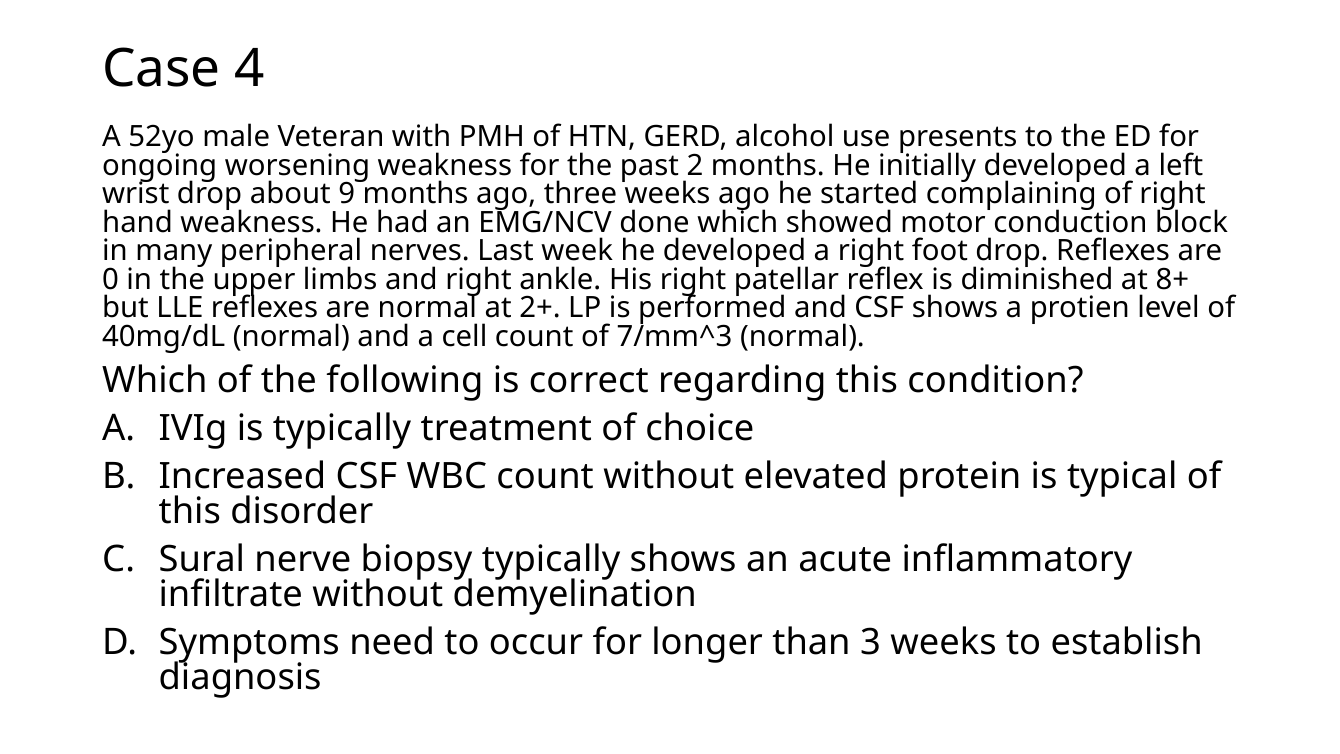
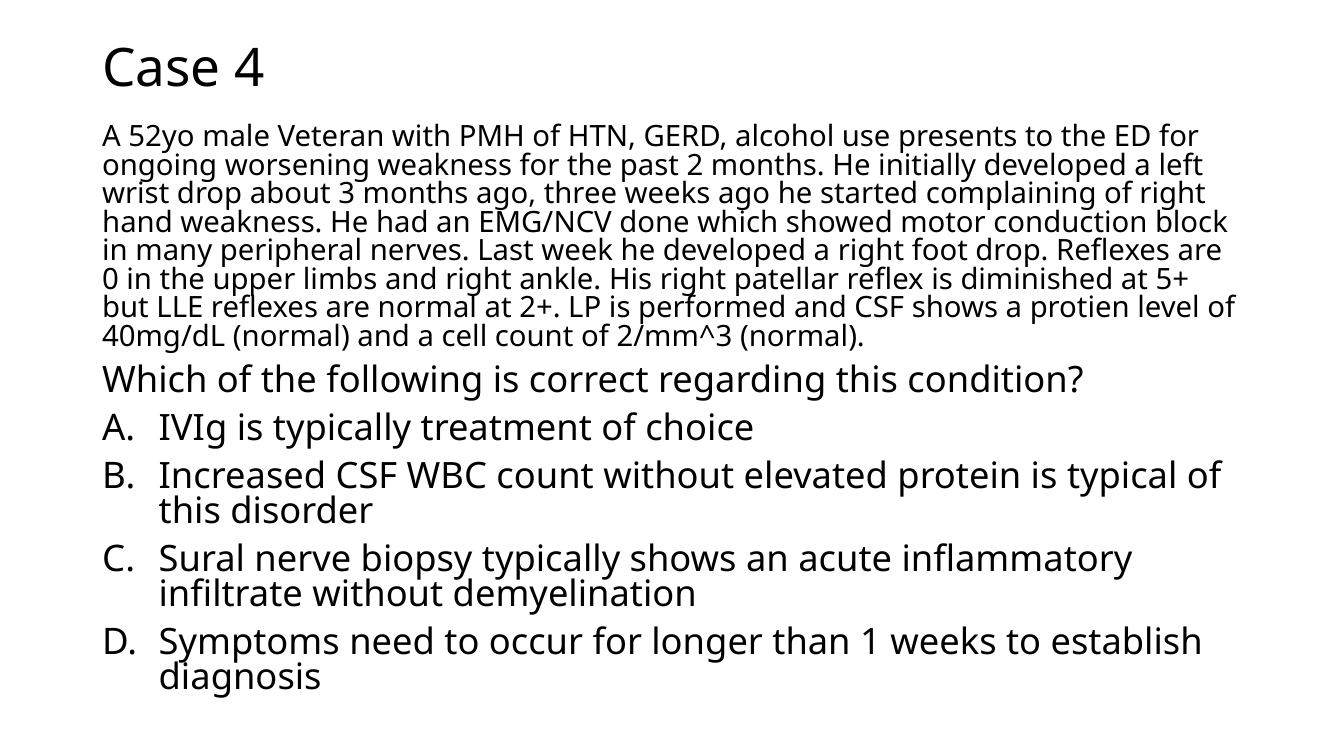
9: 9 -> 3 (347, 194)
8+: 8+ -> 5+ (1172, 279)
7/mm^3: 7/mm^3 -> 2/mm^3 (675, 336)
3: 3 -> 1 (871, 642)
